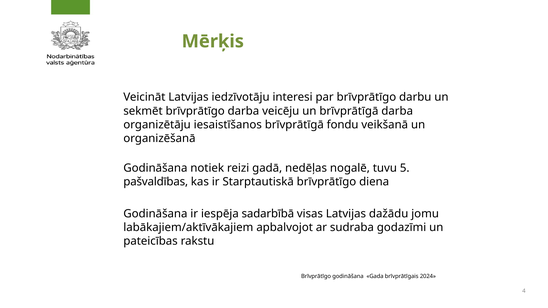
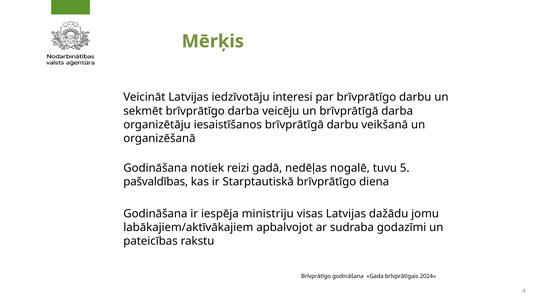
brīvprātīgā fondu: fondu -> darbu (343, 125)
sadarbībā: sadarbībā -> ministriju (268, 214)
